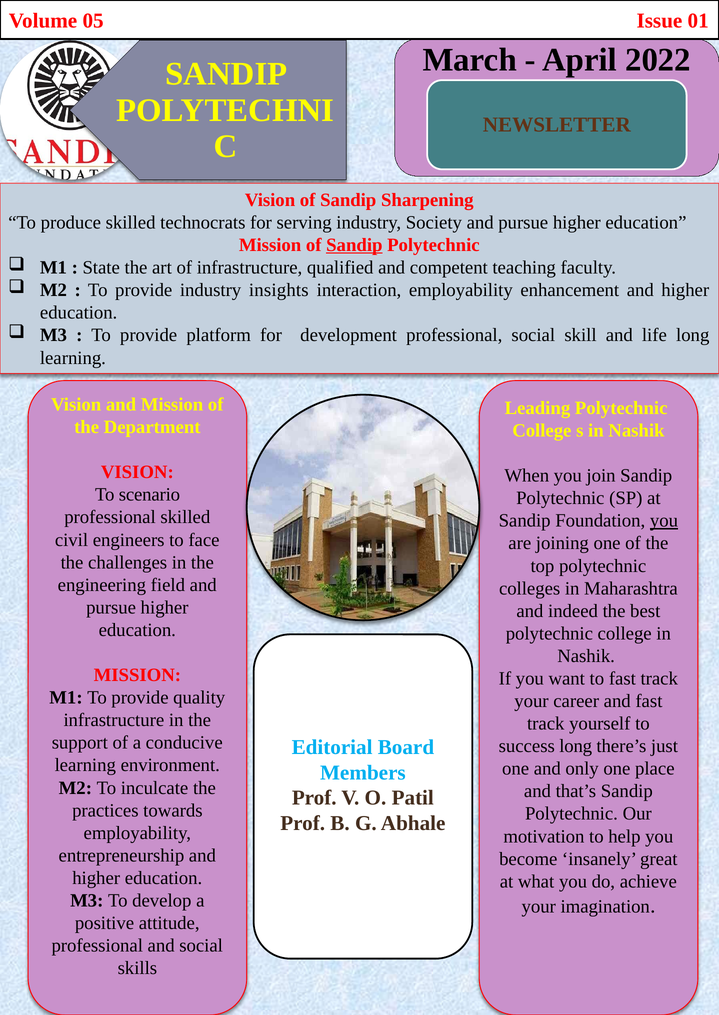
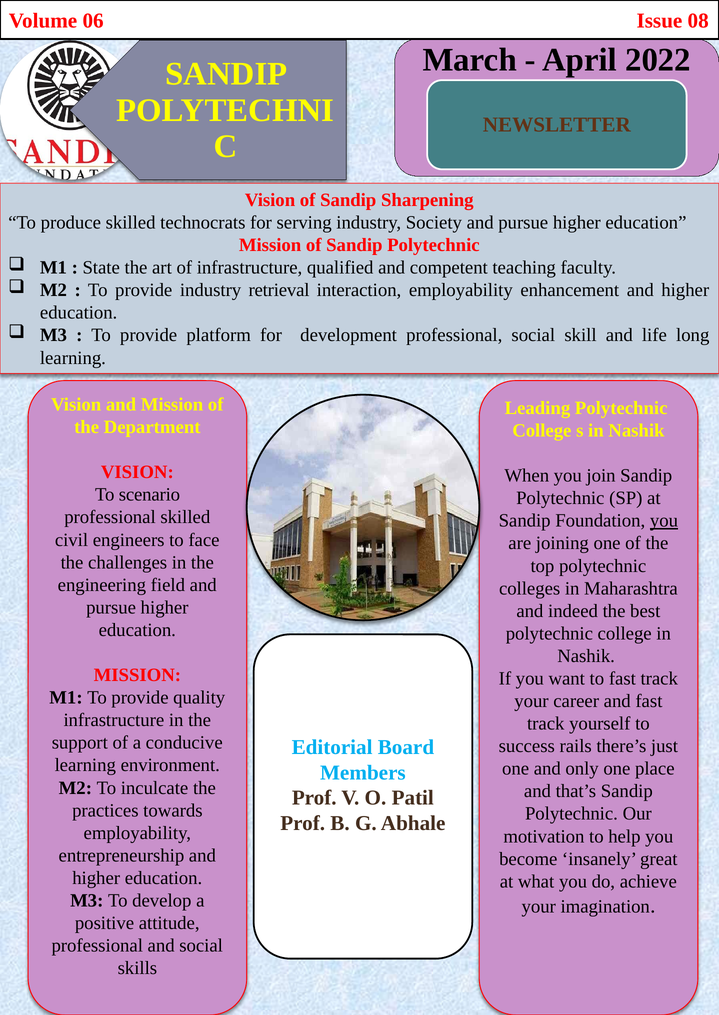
05: 05 -> 06 (93, 21)
01: 01 -> 08 (698, 21)
Sandip underline: present -> none (354, 245)
insights: insights -> retrieval (279, 290)
success long: long -> rails (576, 746)
